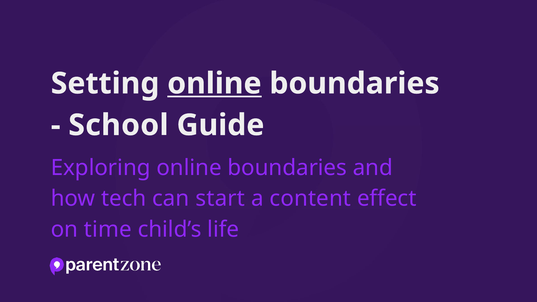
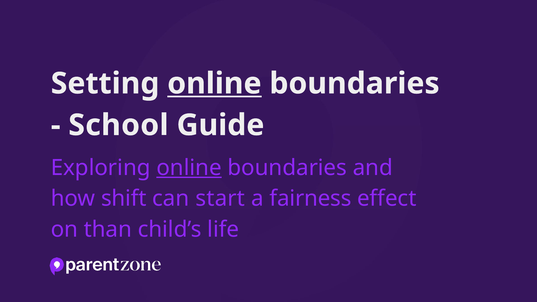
online underline: none -> present (189, 168)
tech: tech -> shift (124, 199)
content: content -> fairness (311, 199)
time: time -> than (108, 229)
